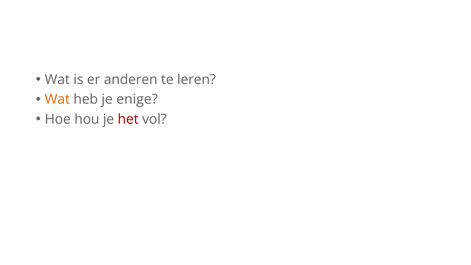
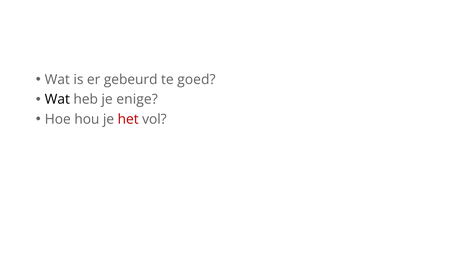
anderen: anderen -> gebeurd (131, 80)
leren: leren -> goed (196, 80)
Wat colour: orange -> black (57, 99)
